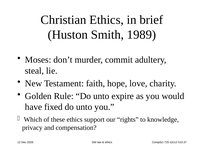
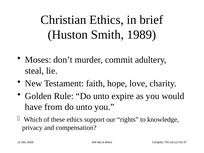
fixed: fixed -> from (53, 107)
